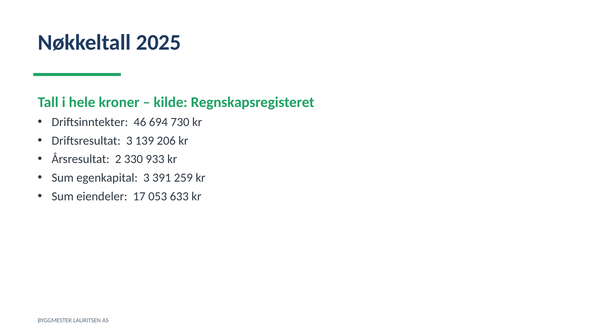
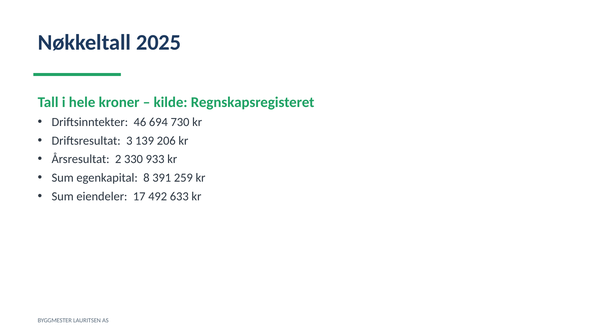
egenkapital 3: 3 -> 8 (146, 178)
053: 053 -> 492 (158, 196)
